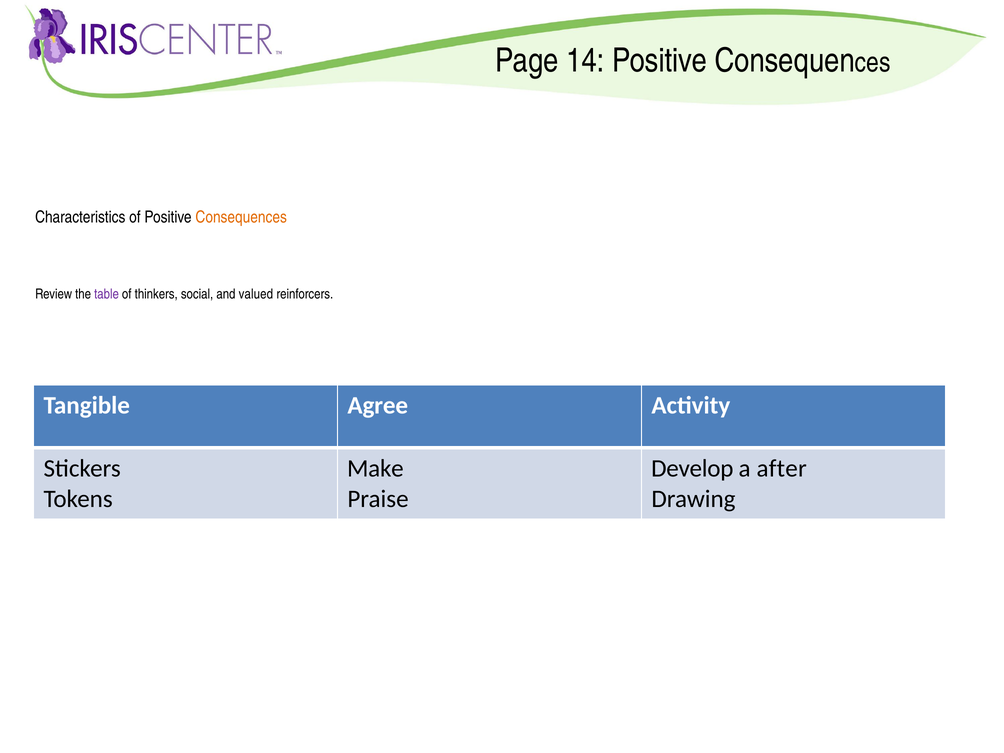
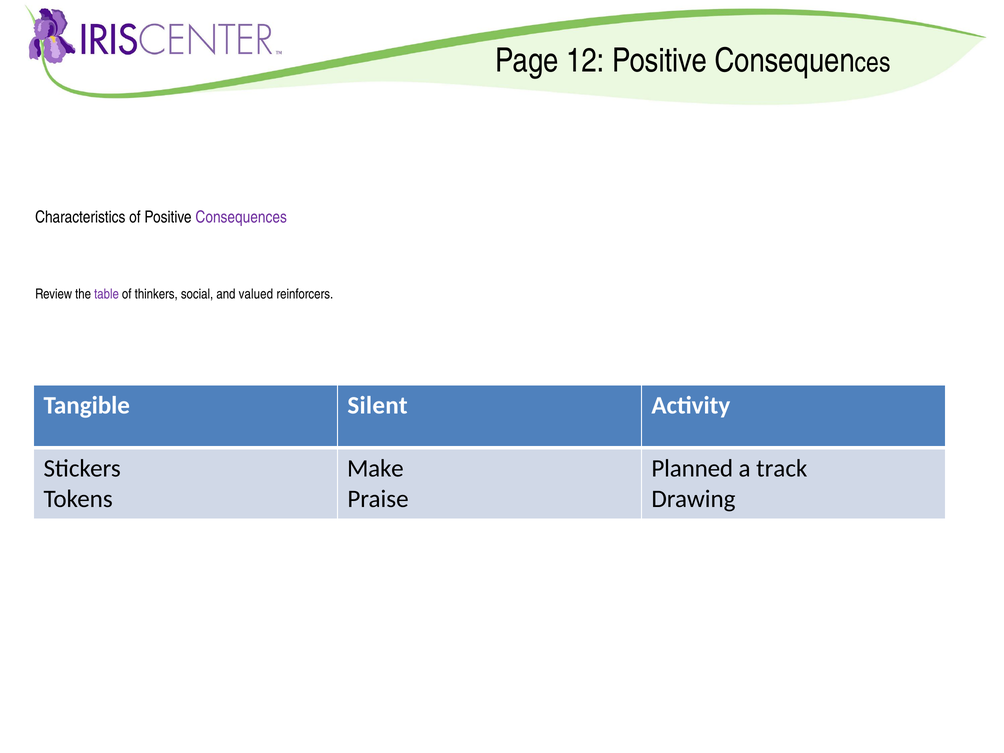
14: 14 -> 12 (586, 61)
Consequences colour: orange -> purple (241, 217)
Agree: Agree -> Silent (378, 406)
Develop: Develop -> Planned (692, 468)
after: after -> track (782, 468)
